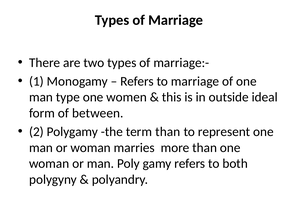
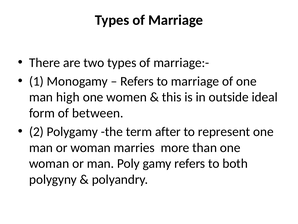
type: type -> high (68, 97)
term than: than -> after (168, 131)
